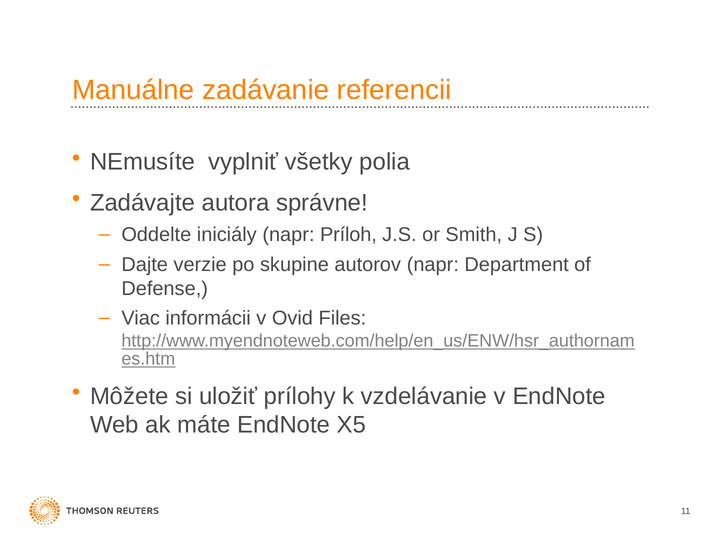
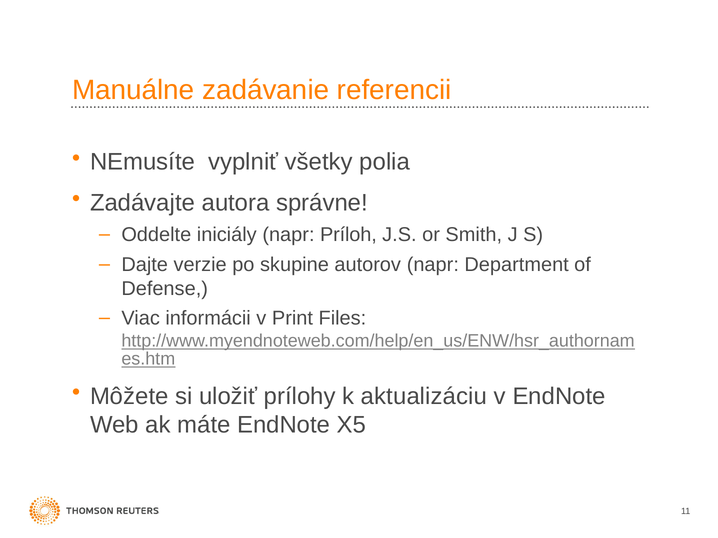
Ovid: Ovid -> Print (292, 319)
vzdelávanie: vzdelávanie -> aktualizáciu (424, 397)
